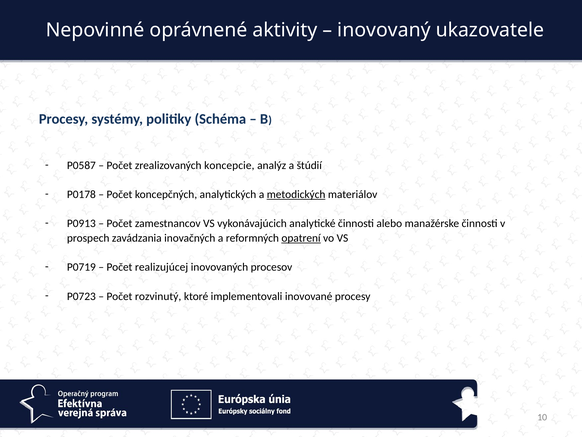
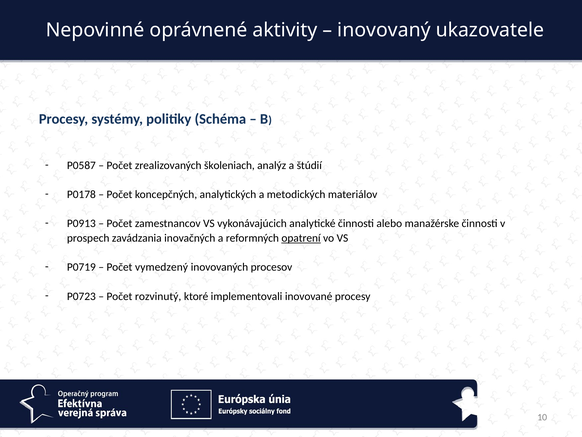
koncepcie: koncepcie -> školeniach (229, 165)
metodických underline: present -> none (296, 194)
realizujúcej: realizujúcej -> vymedzený (162, 267)
